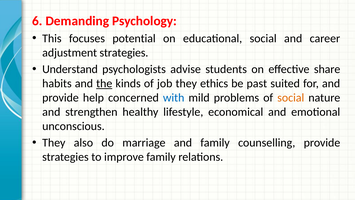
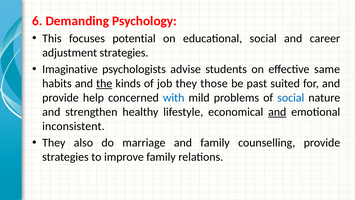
Understand: Understand -> Imaginative (70, 69)
share: share -> same (327, 69)
ethics: ethics -> those (214, 83)
social colour: orange -> blue (291, 98)
and underline: none -> present (277, 112)
unconscious: unconscious -> inconsistent (73, 126)
